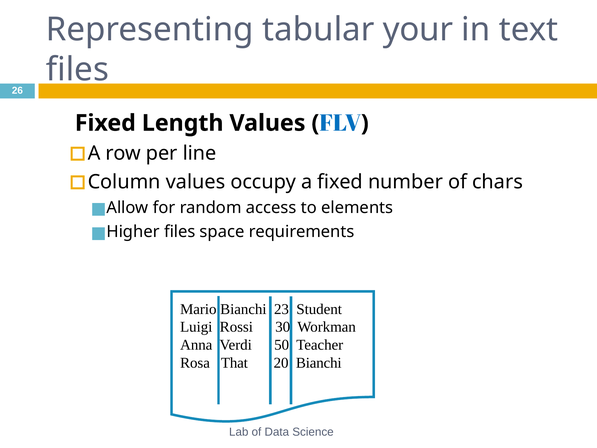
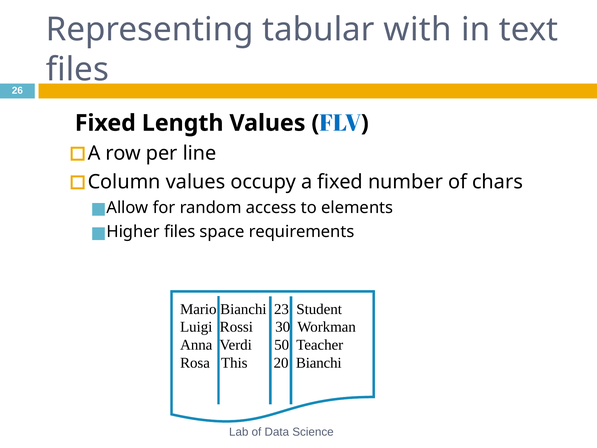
your: your -> with (418, 30)
That: That -> This (234, 363)
